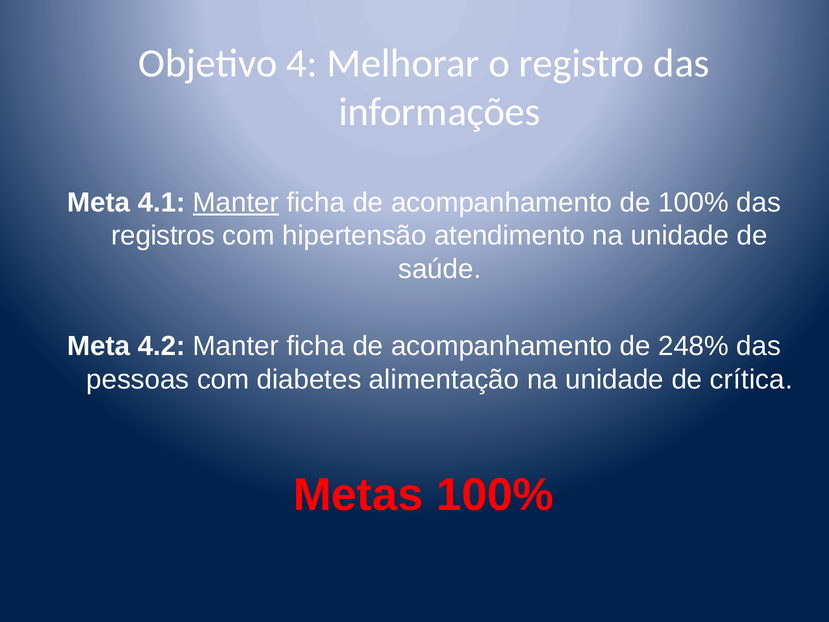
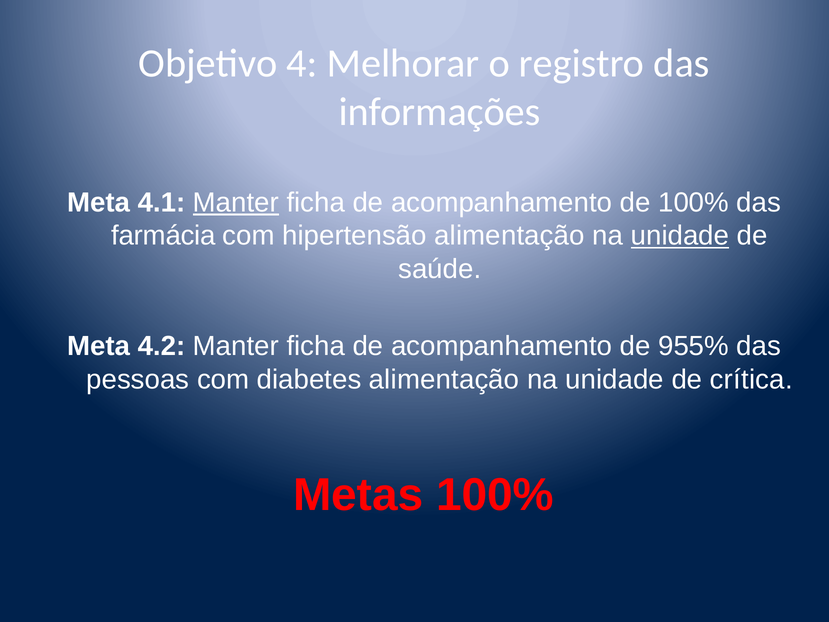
registros: registros -> farmácia (163, 236)
hipertensão atendimento: atendimento -> alimentação (509, 236)
unidade underline: none -> present (680, 236)
248%: 248% -> 955% (694, 346)
